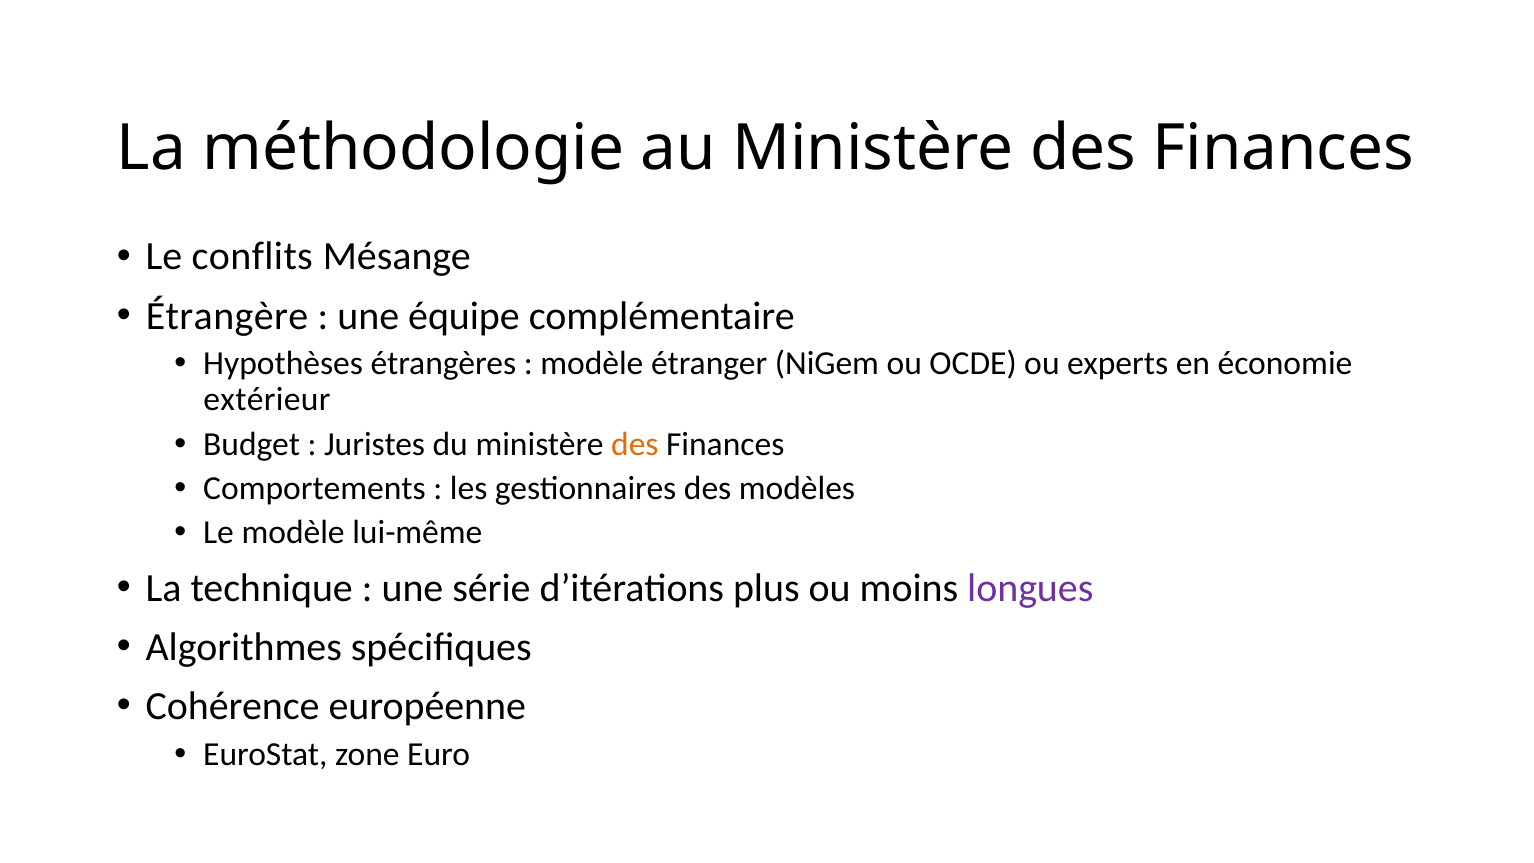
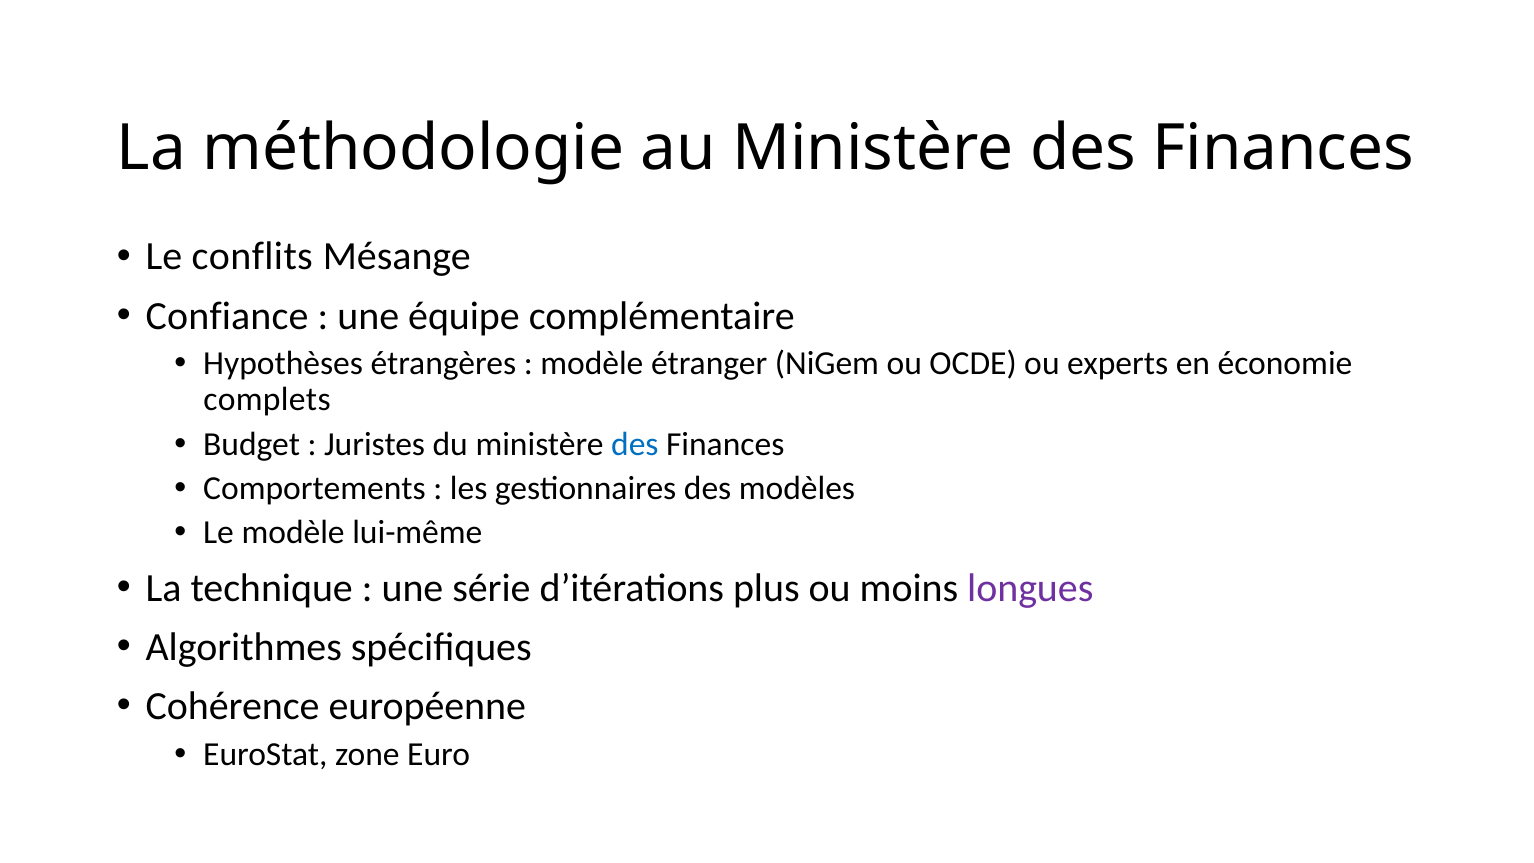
Étrangère: Étrangère -> Confiance (227, 316)
extérieur: extérieur -> complets (267, 400)
des colour: orange -> blue (635, 444)
